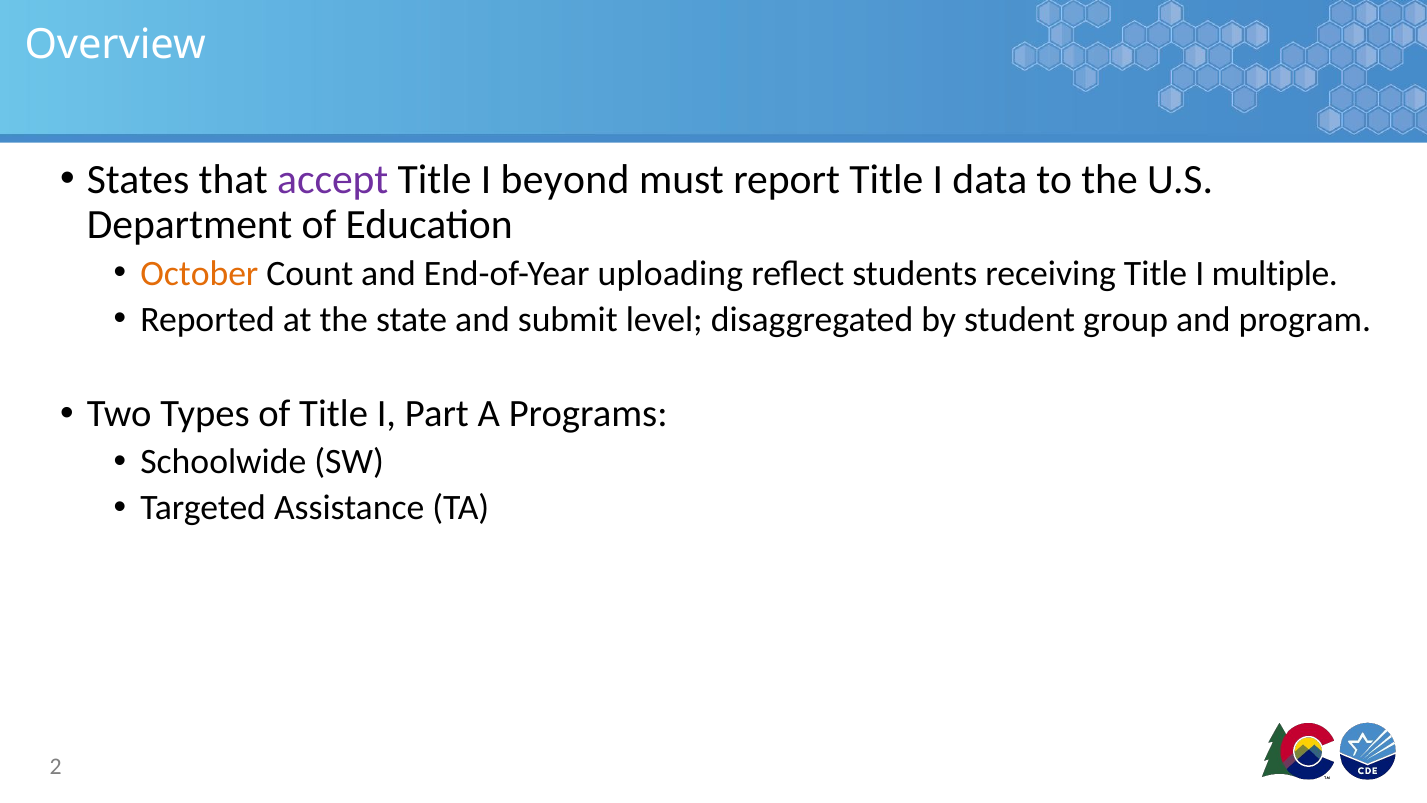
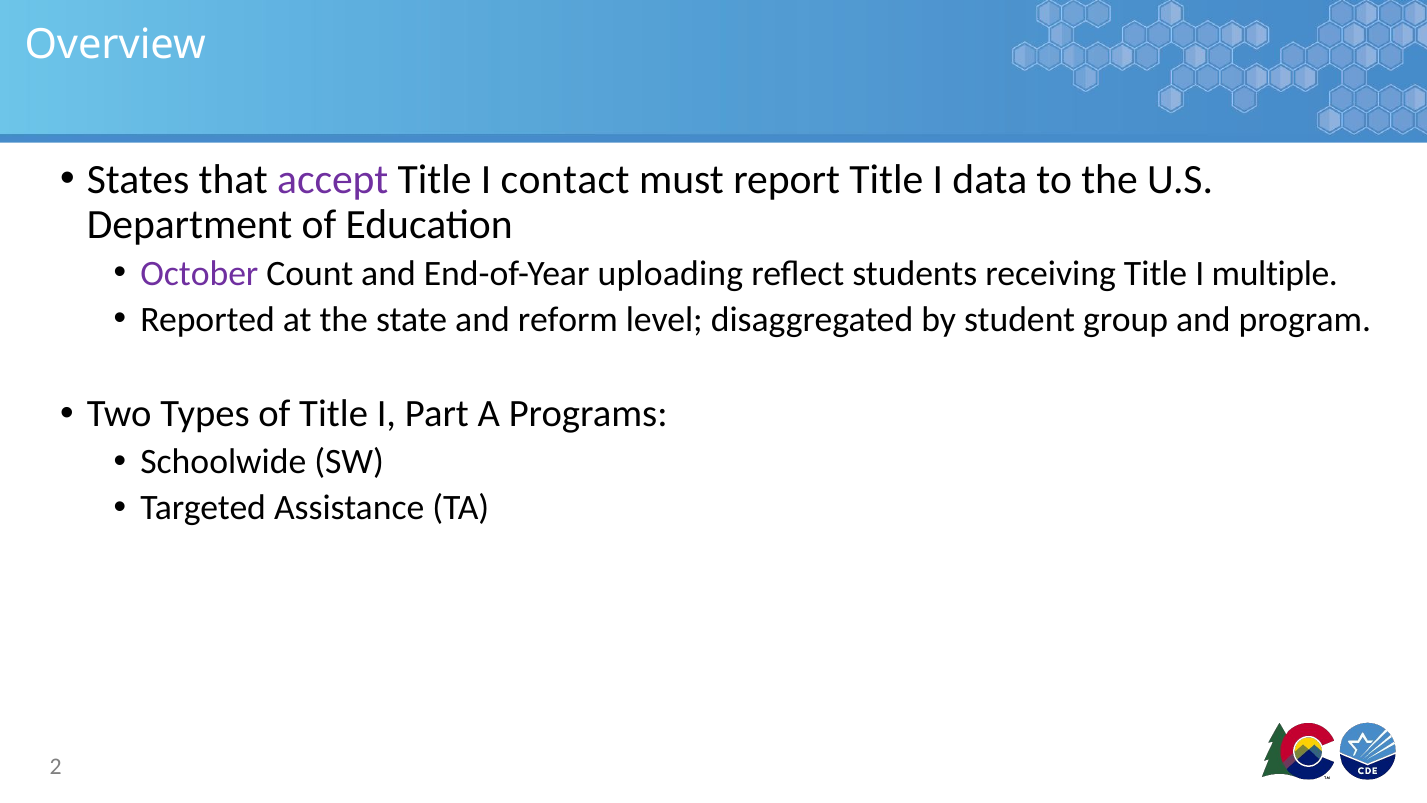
beyond: beyond -> contact (565, 179)
October colour: orange -> purple (199, 273)
submit: submit -> reform (568, 319)
